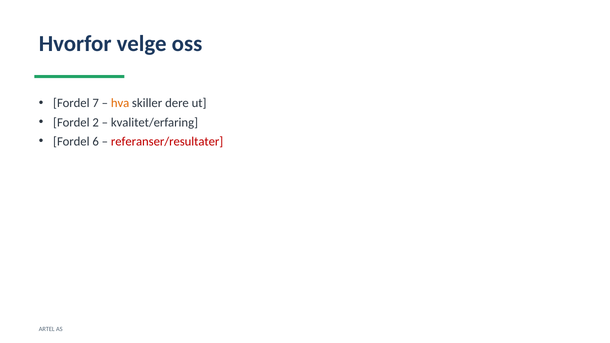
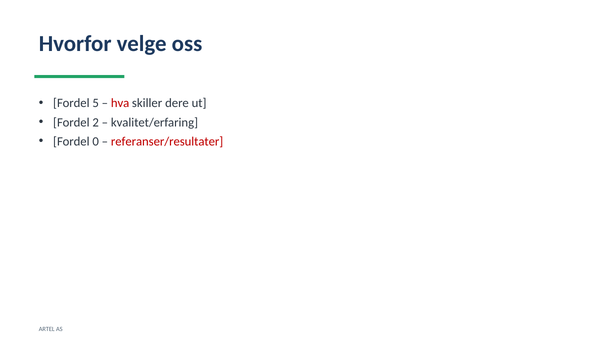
7: 7 -> 5 (96, 103)
hva colour: orange -> red (120, 103)
6: 6 -> 0 (96, 141)
